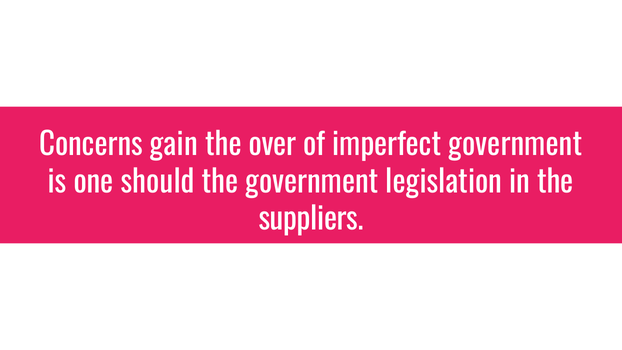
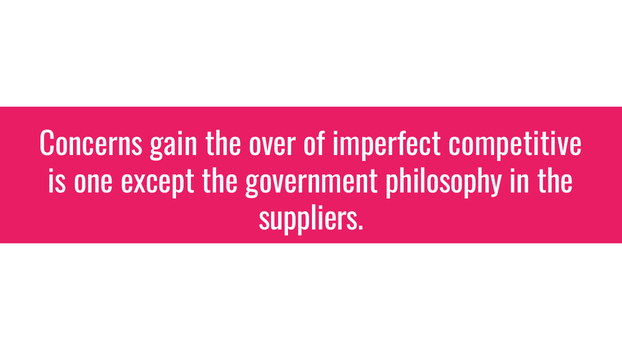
imperfect government: government -> competitive (515, 145)
should: should -> except (158, 182)
legislation: legislation -> philosophy (444, 182)
